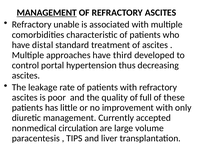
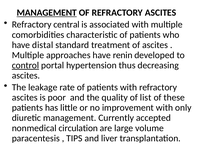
unable: unable -> central (67, 25)
third: third -> renin (123, 55)
control underline: none -> present (25, 65)
full: full -> list (146, 98)
